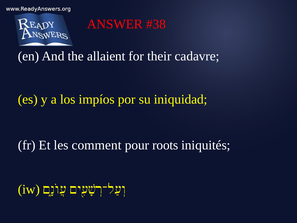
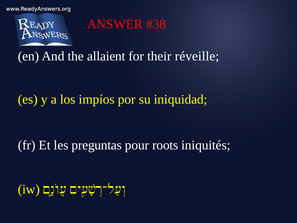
cadavre: cadavre -> réveille (197, 56)
comment: comment -> preguntas (97, 145)
